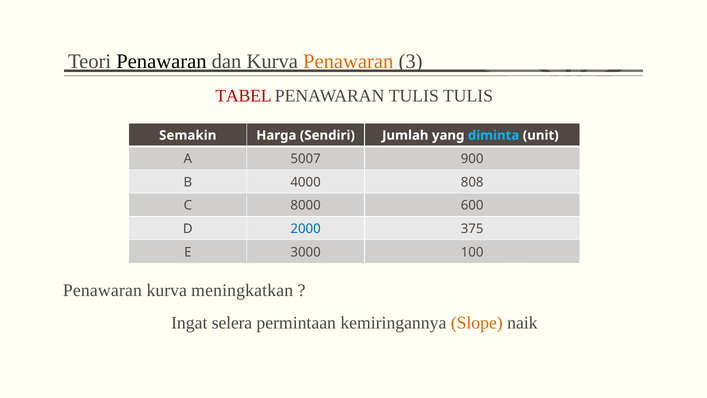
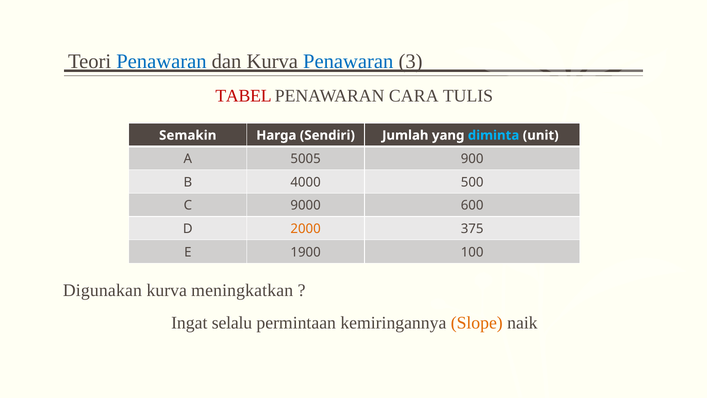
Penawaran colour: black -> blue (161, 61)
Penawaran colour: orange -> blue (348, 61)
PENAWARAN TULIS: TULIS -> CARA (414, 96)
5007: 5007 -> 5005 (306, 159)
808: 808 -> 500 (472, 182)
8000: 8000 -> 9000 (306, 205)
2000 colour: blue -> orange (306, 229)
3000: 3000 -> 1900 (306, 252)
Penawaran: Penawaran -> Digunakan (102, 290)
selera: selera -> selalu (232, 322)
